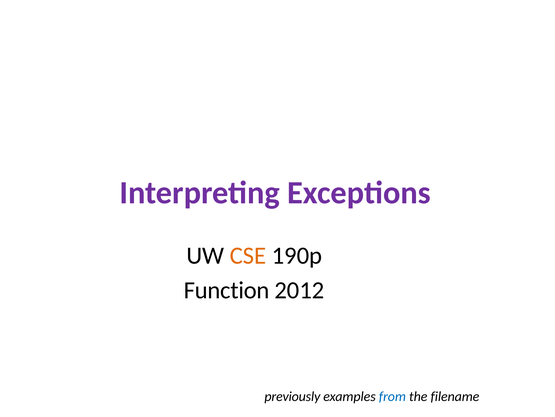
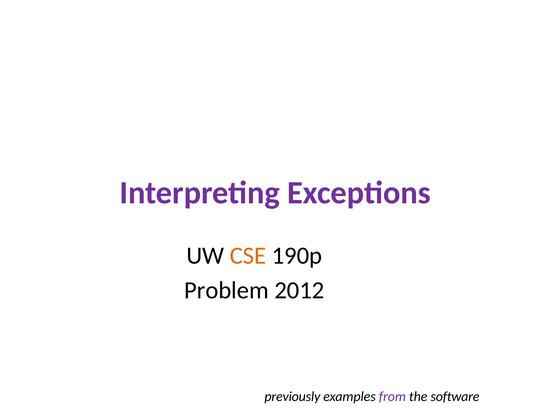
Function: Function -> Problem (227, 290)
from colour: blue -> purple (392, 396)
filename: filename -> software (455, 396)
